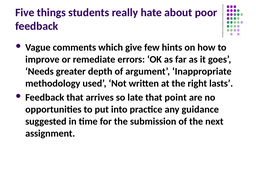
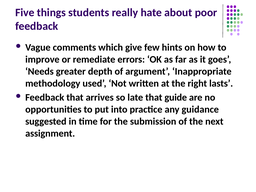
point: point -> guide (176, 97)
